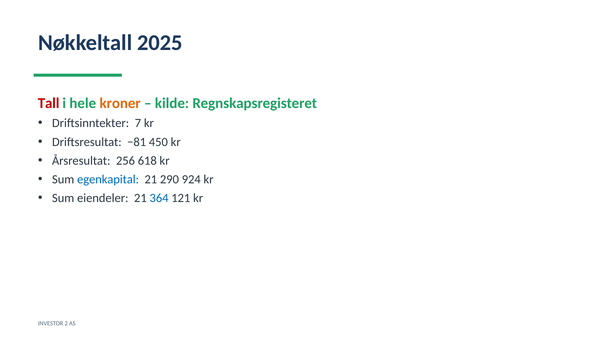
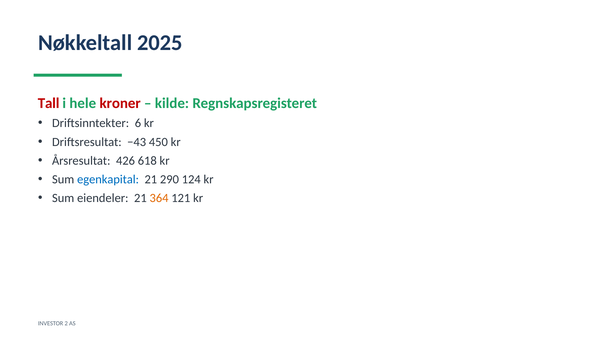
kroner colour: orange -> red (120, 103)
7: 7 -> 6 (138, 123)
−81: −81 -> −43 (137, 142)
256: 256 -> 426 (125, 160)
924: 924 -> 124 (191, 179)
364 colour: blue -> orange (159, 198)
